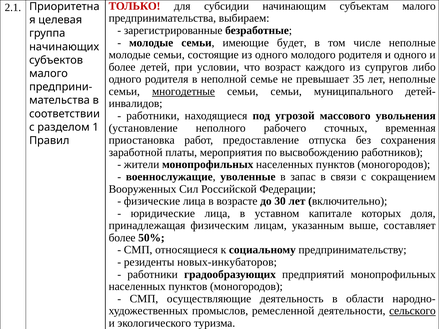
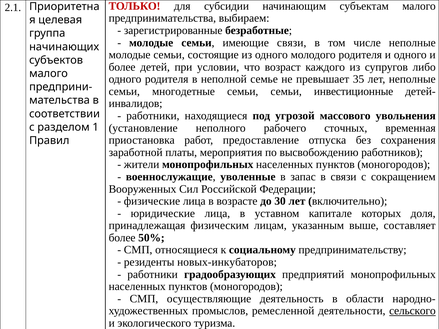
имеющие будет: будет -> связи (292, 43)
многодетные underline: present -> none (184, 91)
муниципального: муниципального -> инвестиционные (354, 91)
